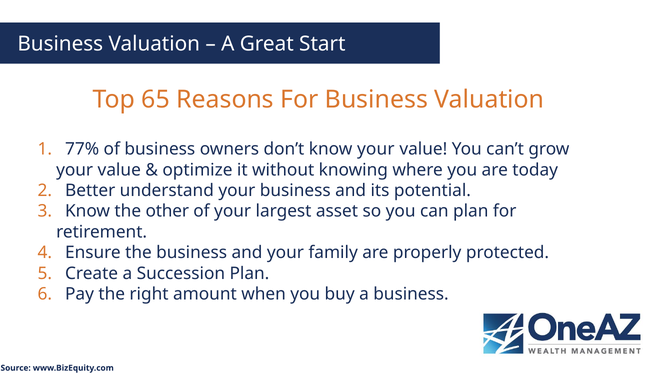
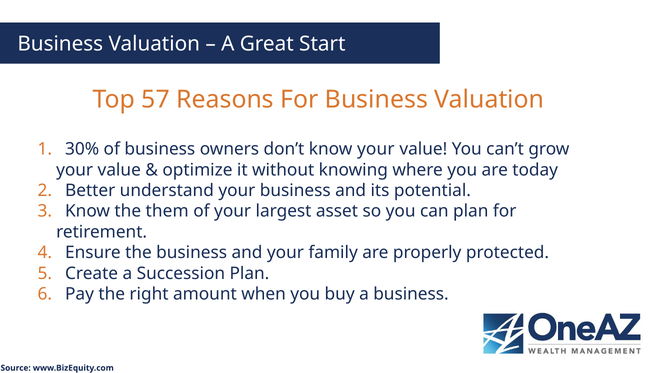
65: 65 -> 57 (156, 99)
77%: 77% -> 30% (82, 149)
other: other -> them (167, 211)
